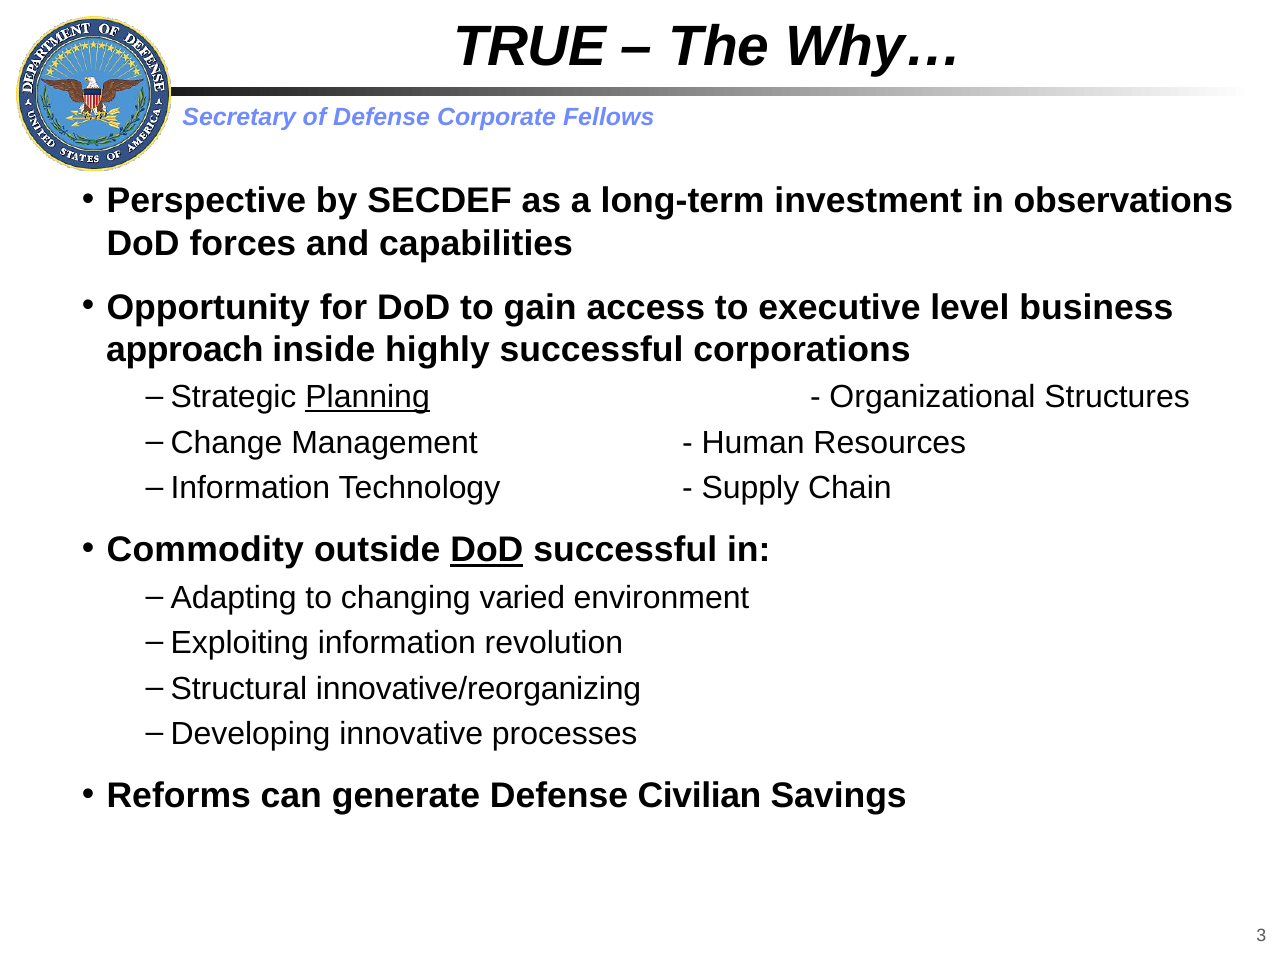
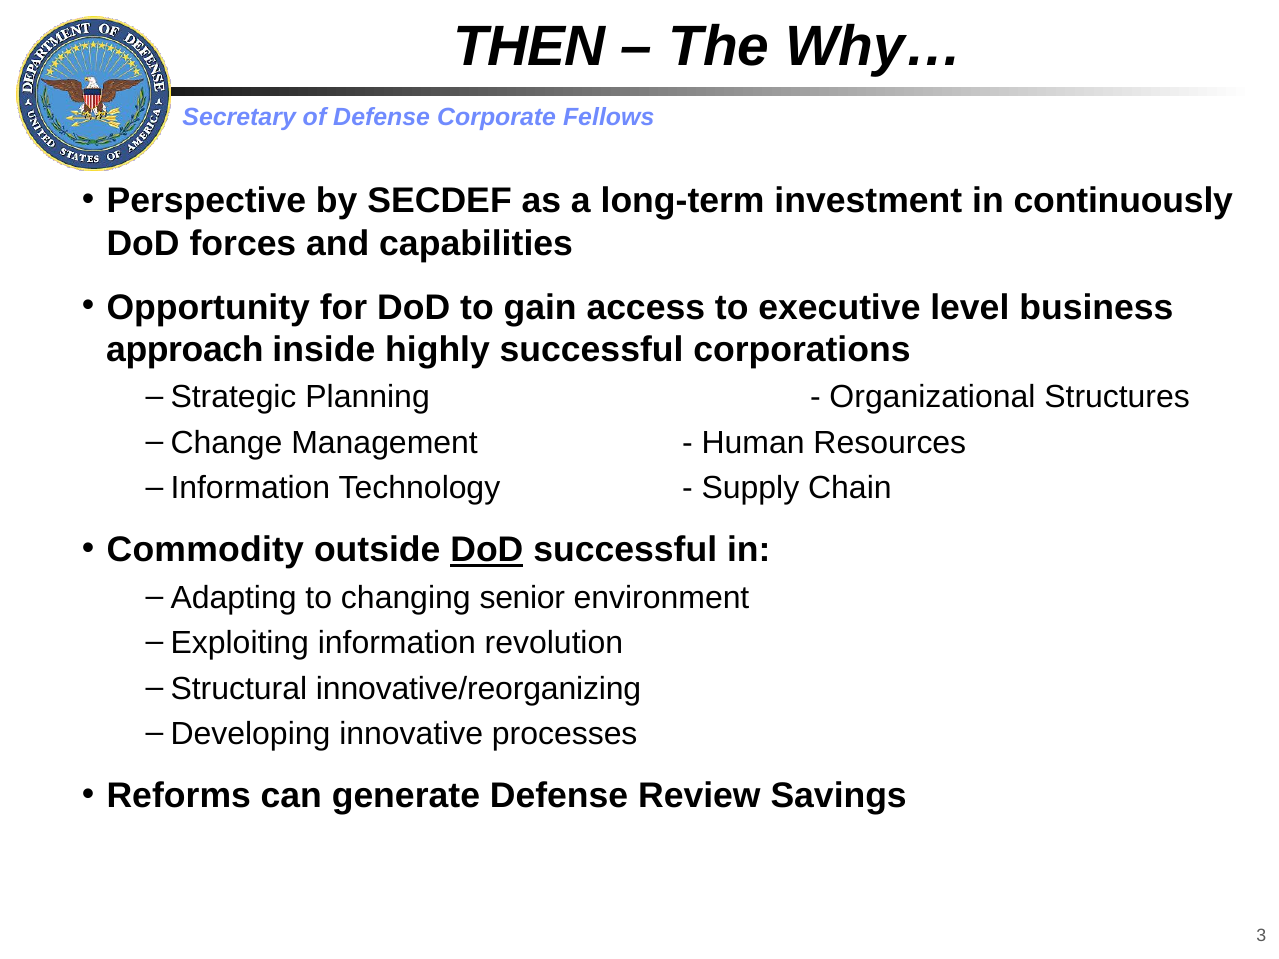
TRUE: TRUE -> THEN (529, 47)
observations: observations -> continuously (1123, 201)
Planning underline: present -> none (368, 397)
varied: varied -> senior (522, 598)
Civilian: Civilian -> Review (699, 796)
